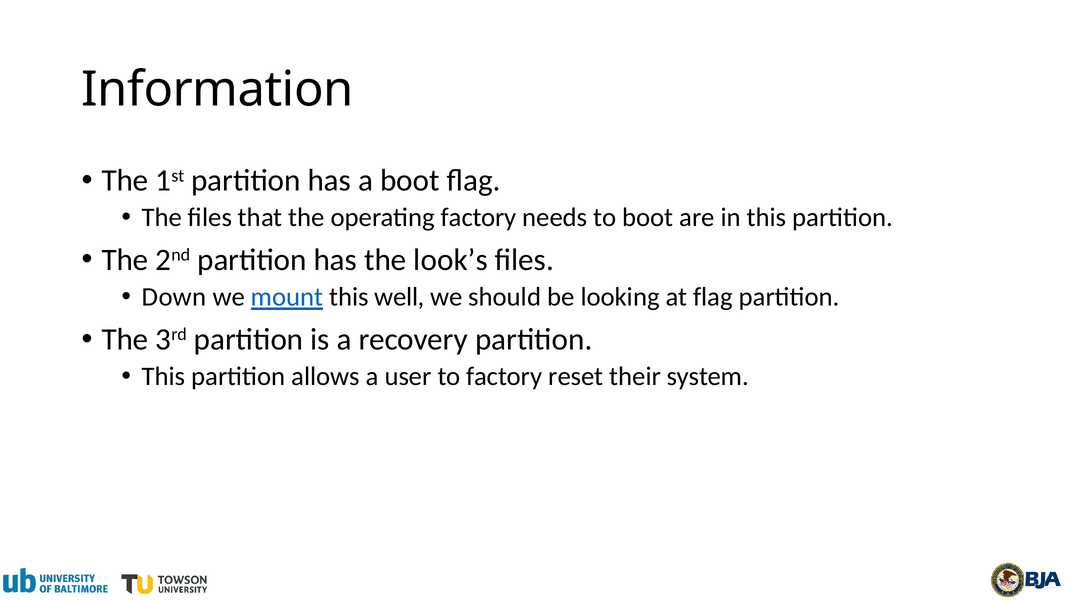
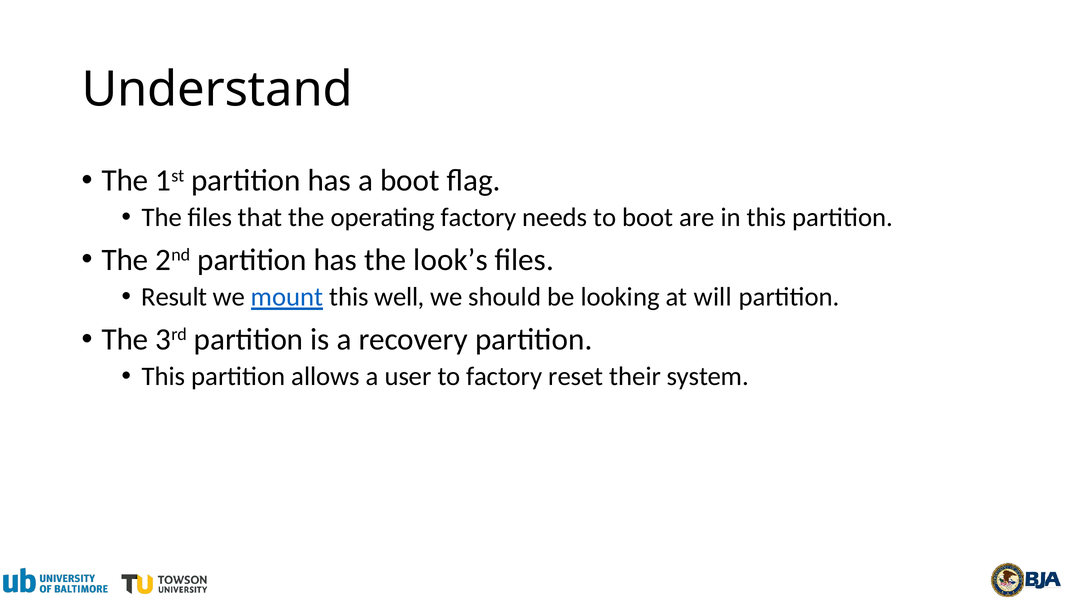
Information: Information -> Understand (217, 90)
Down: Down -> Result (174, 297)
at flag: flag -> will (713, 297)
